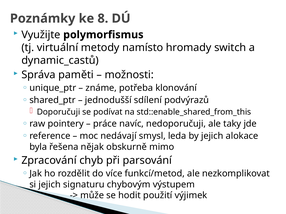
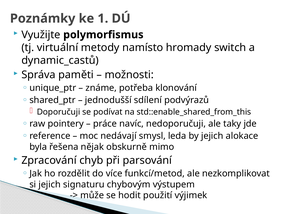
8: 8 -> 1 (103, 19)
